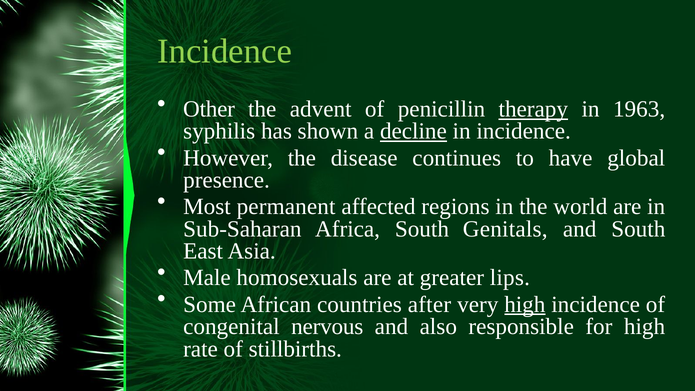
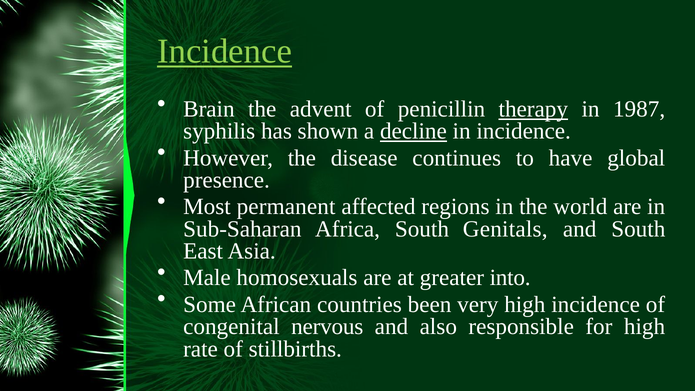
Incidence underline: none -> present (225, 51)
Other: Other -> Brain (209, 109)
1963: 1963 -> 1987 (639, 109)
lips: lips -> into (510, 278)
after: after -> been (430, 304)
high underline: present -> none (525, 304)
